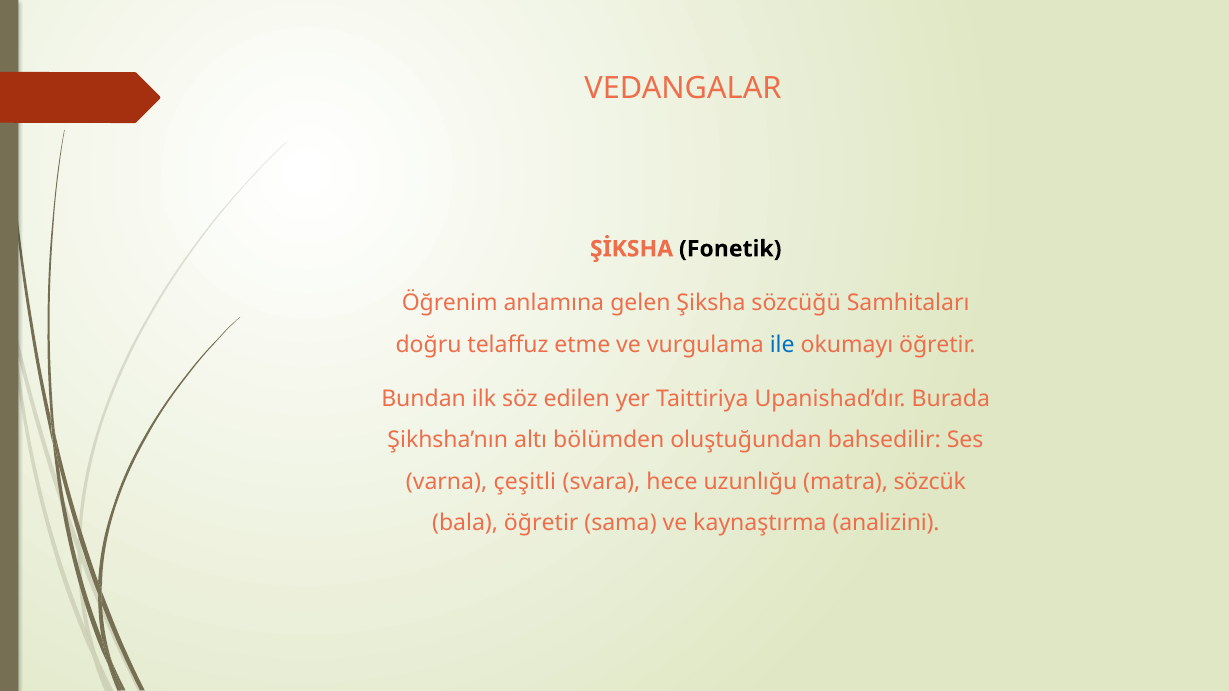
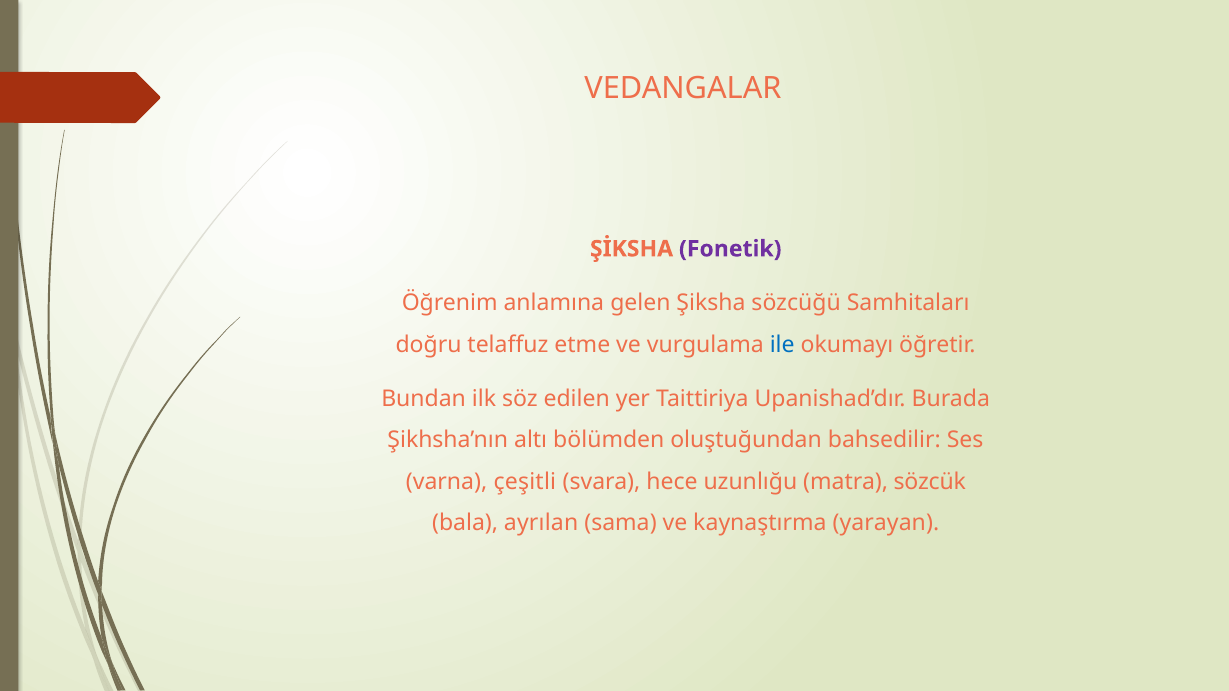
Fonetik colour: black -> purple (730, 249)
bala öğretir: öğretir -> ayrılan (541, 523)
analizini: analizini -> yarayan (886, 523)
